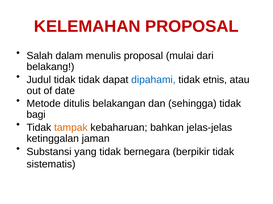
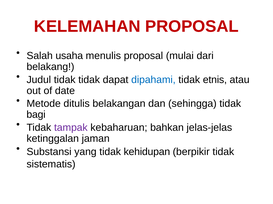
dalam: dalam -> usaha (69, 56)
tampak colour: orange -> purple (71, 128)
bernegara: bernegara -> kehidupan (147, 152)
